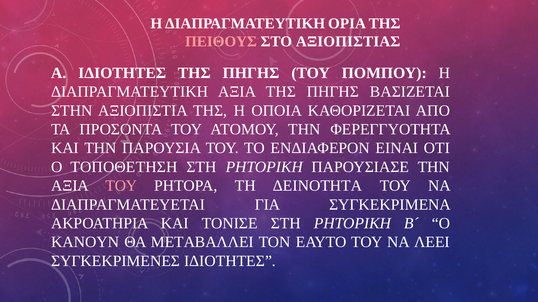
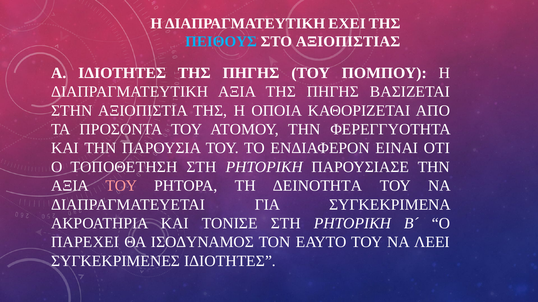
ΟΡΙΑ: ΟΡΙΑ -> ΕΧΕΙ (347, 23)
ΠΕΙΘΟΥΣ colour: pink -> light blue (221, 42)
ΚΑΝΟΥΝ: ΚΑΝΟΥΝ -> ΠΑΡΕΧΕΙ (85, 243)
ΜΕΤΑΒΑΛΛΕΙ: ΜΕΤΑΒΑΛΛΕΙ -> ΙΣΟΔΥΝΑΜΟΣ (202, 243)
